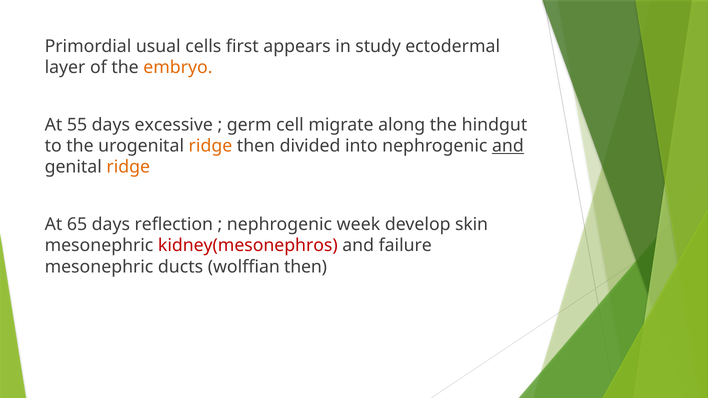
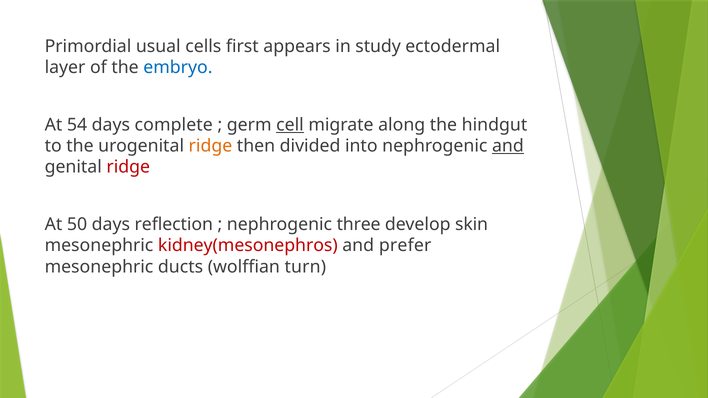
embryo colour: orange -> blue (178, 68)
55: 55 -> 54 (77, 125)
excessive: excessive -> complete (174, 125)
cell underline: none -> present (290, 125)
ridge colour: orange -> red (128, 167)
65: 65 -> 50 (77, 224)
week: week -> three (359, 224)
failure: failure -> prefer (405, 246)
wolffian then: then -> turn (305, 267)
